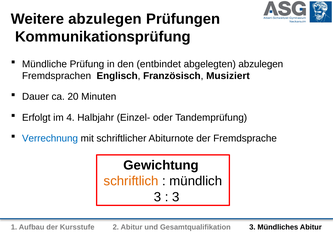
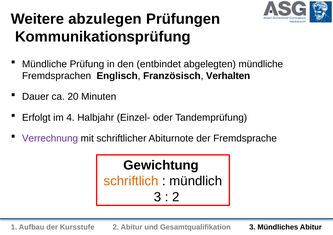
abgelegten abzulegen: abzulegen -> mündliche (261, 64)
Musiziert: Musiziert -> Verhalten (228, 76)
Verrechnung colour: blue -> purple (50, 138)
3: 3 -> 2 (176, 196)
